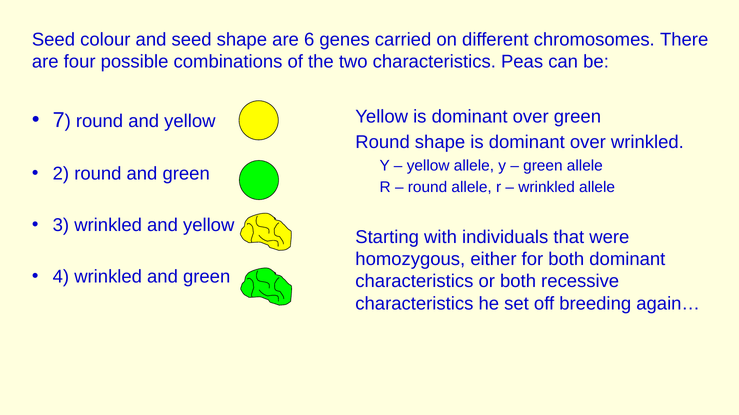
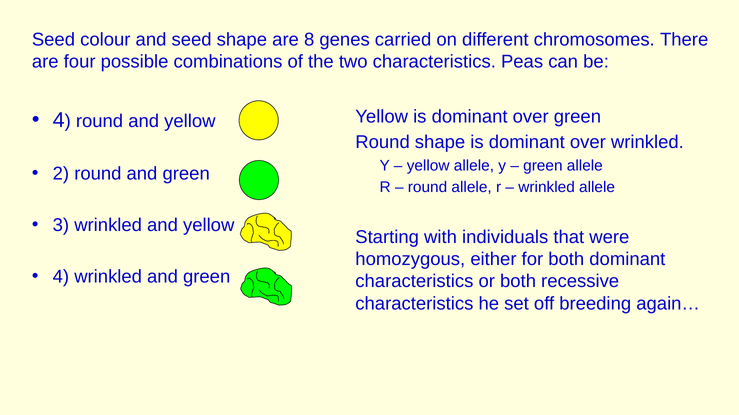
6: 6 -> 8 (309, 40)
7: 7 -> 4 (59, 120)
